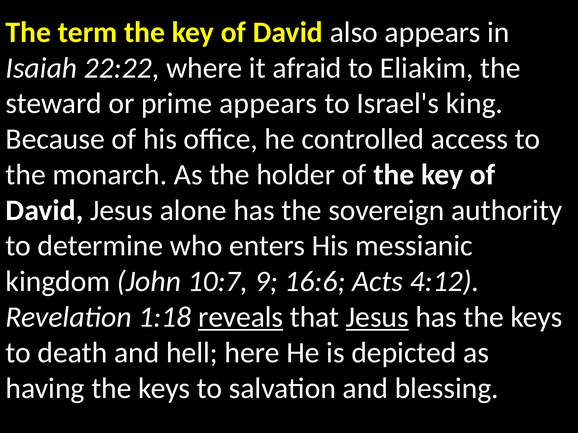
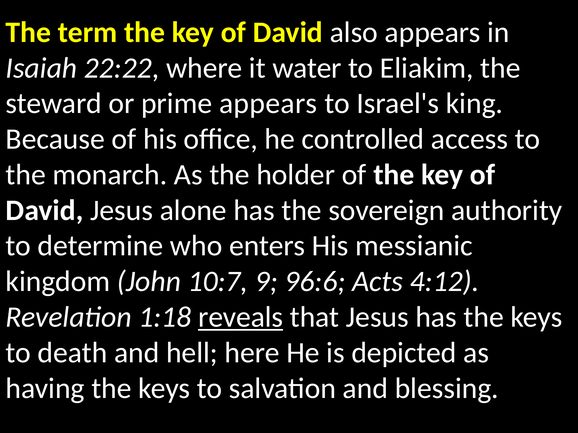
afraid: afraid -> water (307, 68)
16:6: 16:6 -> 96:6 (315, 282)
Jesus underline: present -> none (377, 317)
